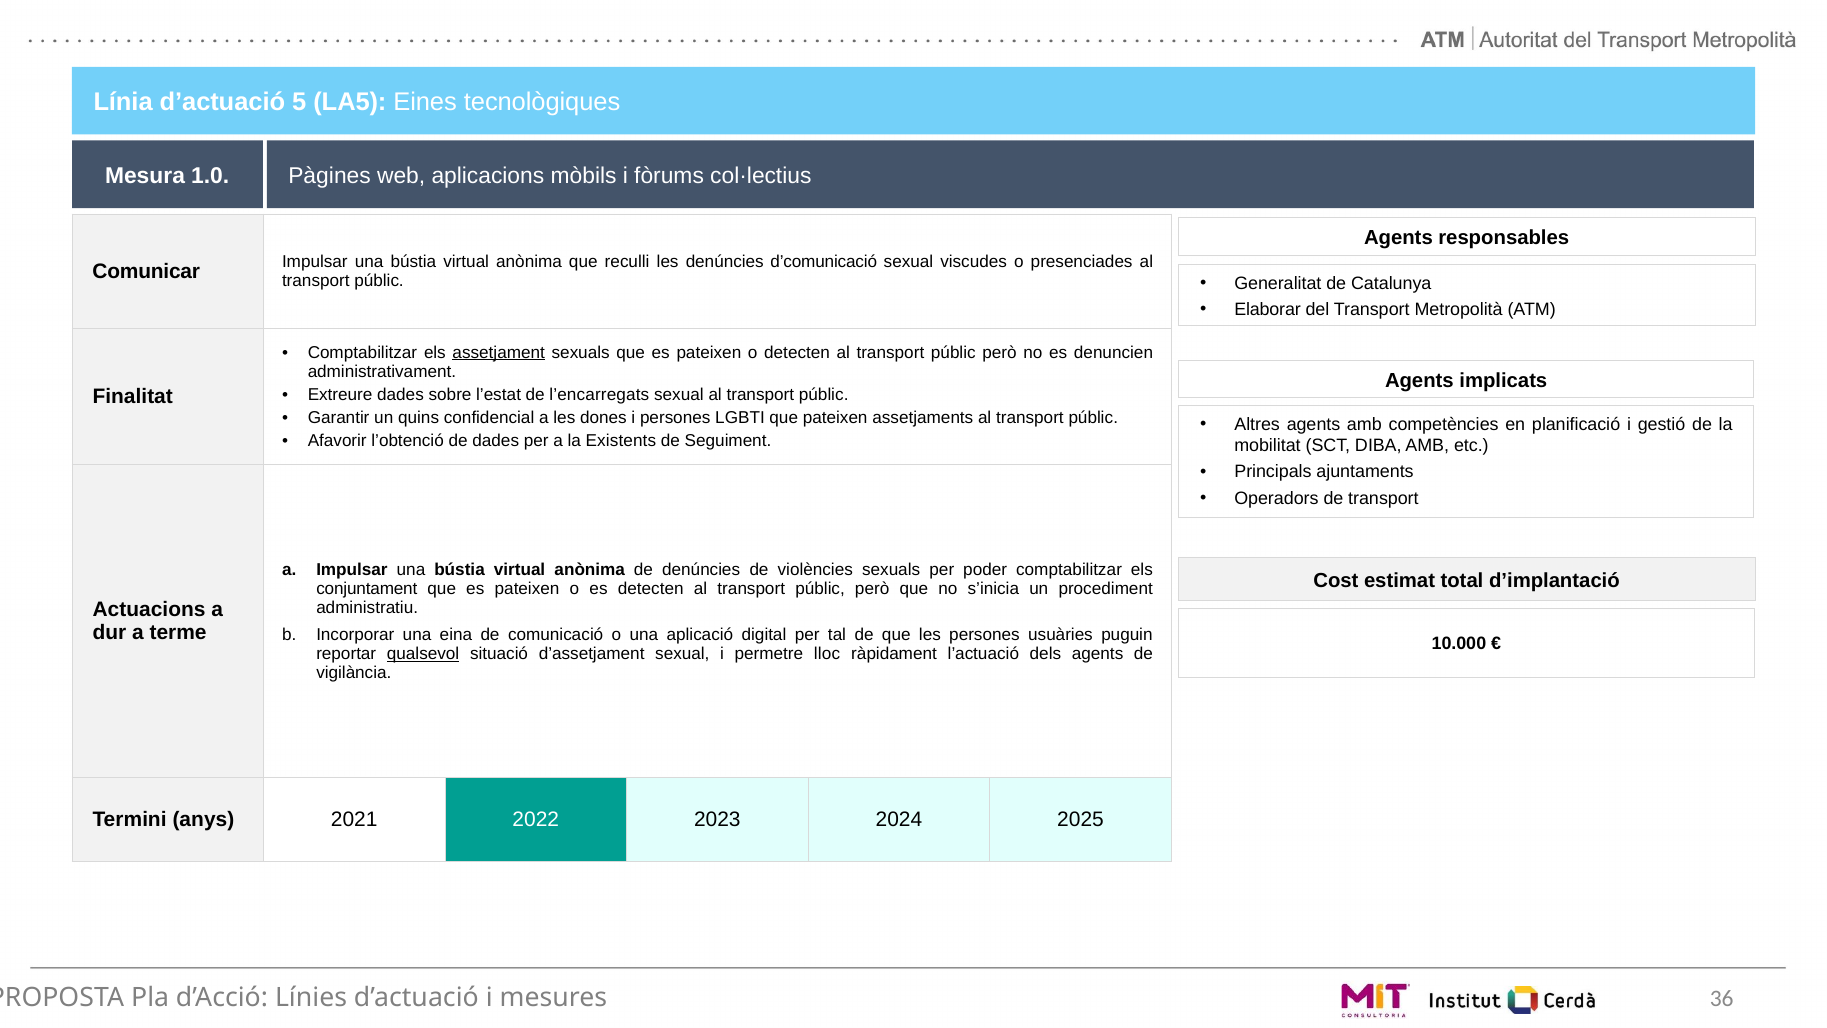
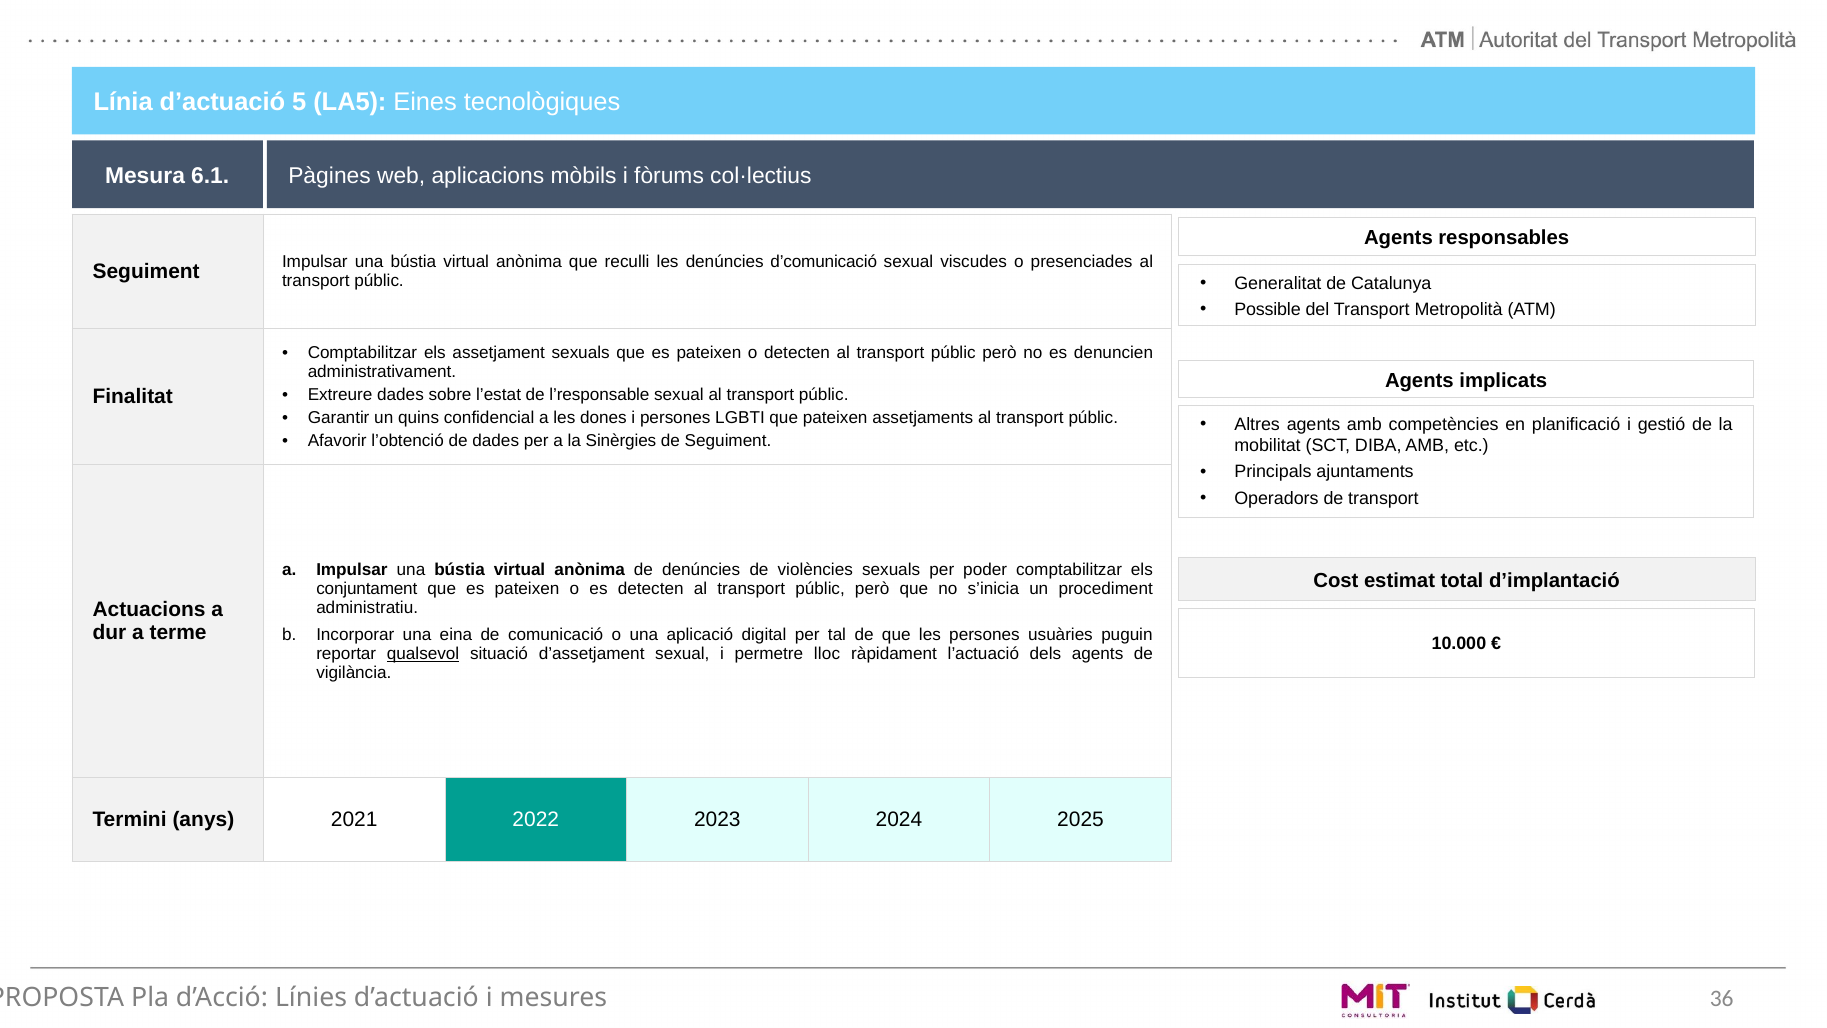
1.0: 1.0 -> 6.1 (210, 176)
Comunicar: Comunicar -> Seguiment (146, 271)
Elaborar: Elaborar -> Possible (1268, 310)
assetjament underline: present -> none (499, 352)
l’encarregats: l’encarregats -> l’responsable (599, 395)
Existents: Existents -> Sinèrgies (621, 441)
